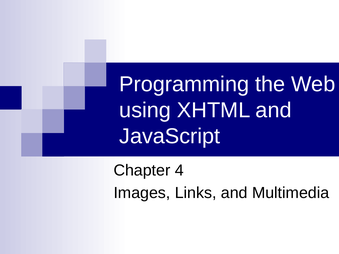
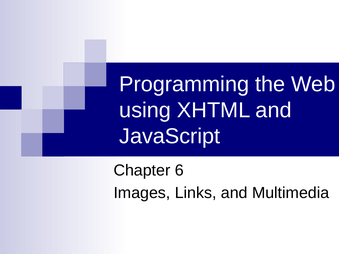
4: 4 -> 6 (179, 171)
